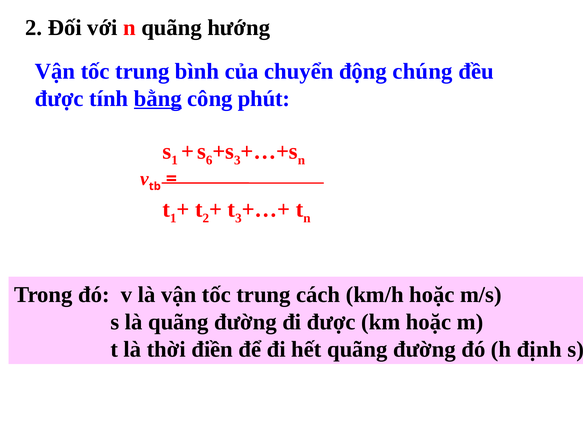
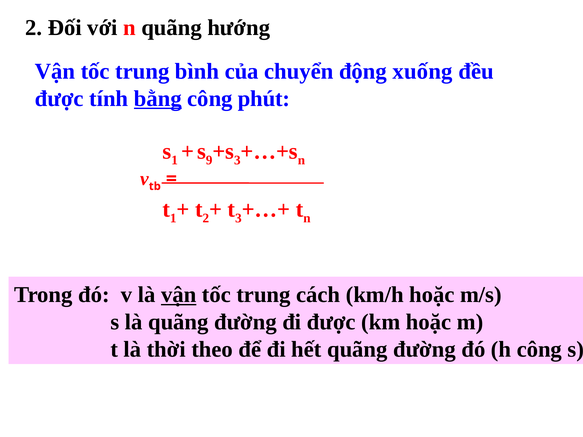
chúng: chúng -> xuống (423, 71)
6: 6 -> 9 (209, 160)
vận underline: none -> present (179, 295)
điền: điền -> theo (212, 349)
h định: định -> công (539, 349)
